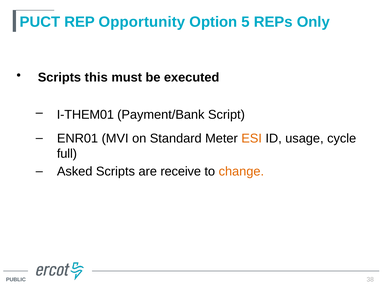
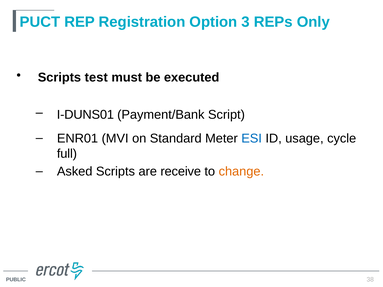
Opportunity: Opportunity -> Registration (142, 22)
5: 5 -> 3 (246, 22)
this: this -> test (96, 77)
I-THEM01: I-THEM01 -> I-DUNS01 (85, 115)
ESI colour: orange -> blue (252, 138)
